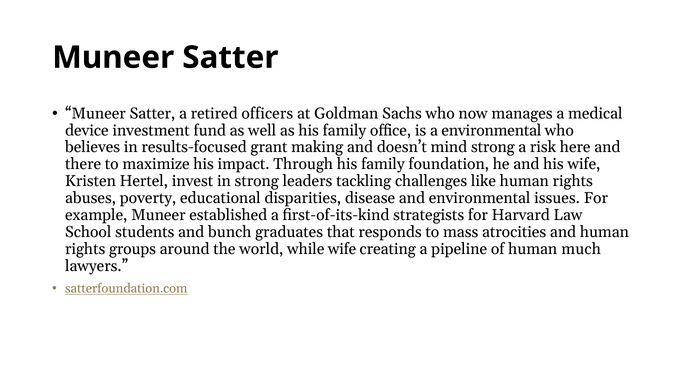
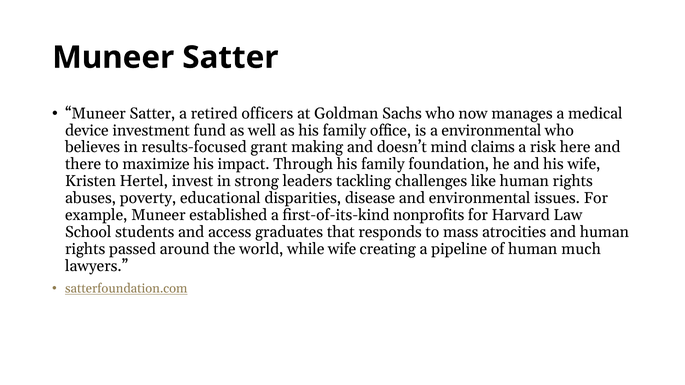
mind strong: strong -> claims (493, 147)
strategists: strategists -> nonprofits (429, 215)
bunch: bunch -> access (230, 232)
groups: groups -> passed (132, 249)
